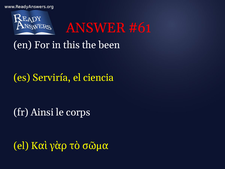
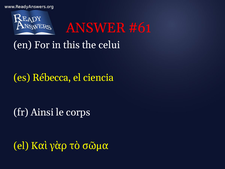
been: been -> celui (109, 45)
Serviría: Serviría -> Rébecca (52, 77)
